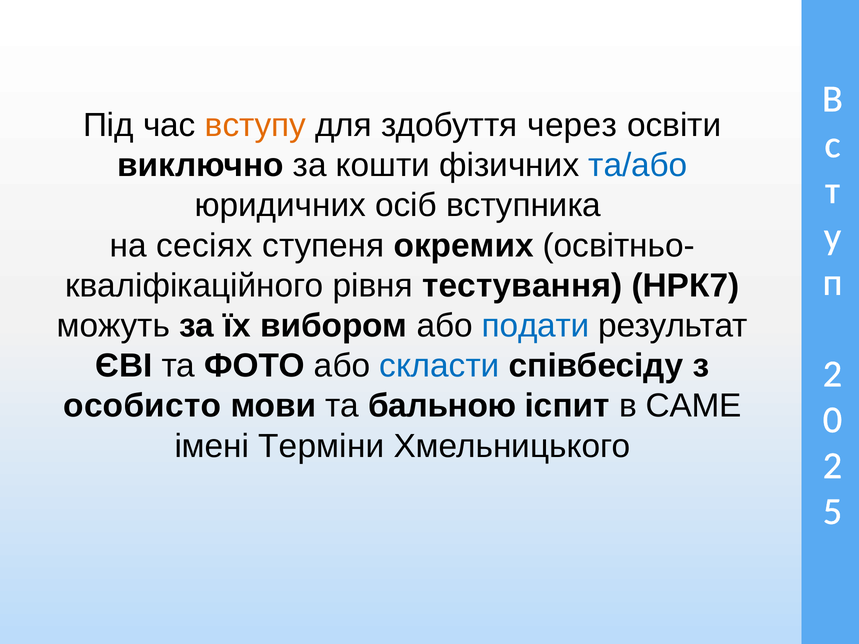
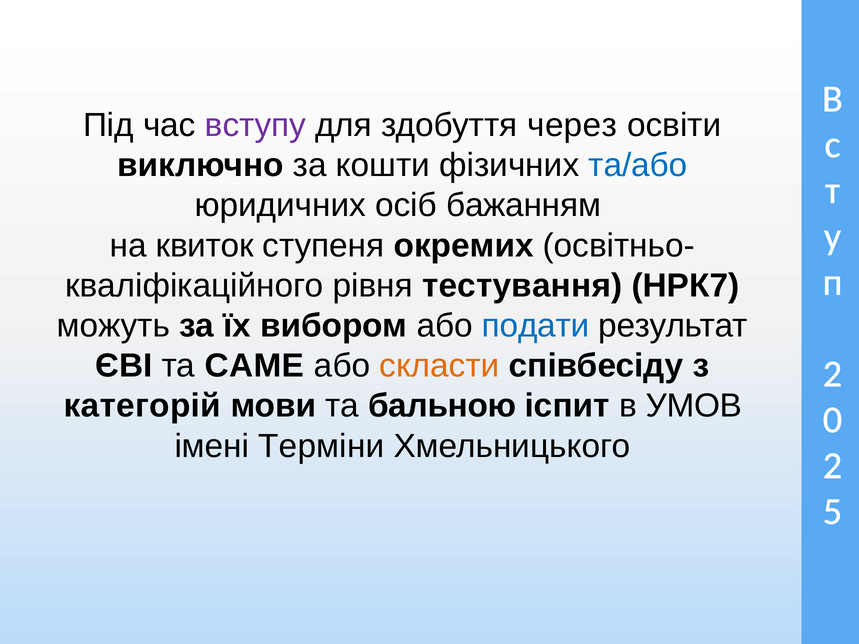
вступу colour: orange -> purple (255, 125)
вступника: вступника -> бажанням (524, 206)
сесіях: сесіях -> квиток (205, 246)
ФОТО: ФОТО -> САМЕ (254, 366)
скласти colour: blue -> orange (439, 366)
особисто: особисто -> категорій (142, 406)
САМЕ: САМЕ -> УМОВ (694, 406)
